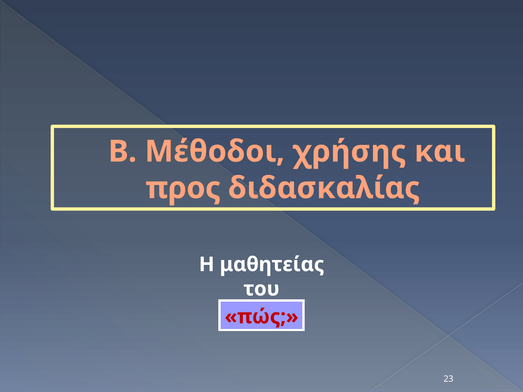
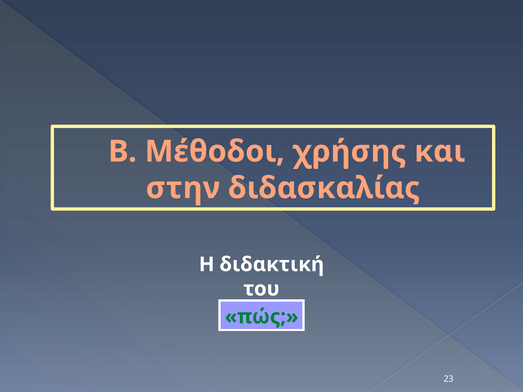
προς: προς -> στην (183, 188)
μαθητείας: μαθητείας -> διδακτική (272, 265)
πώς colour: red -> green (262, 317)
